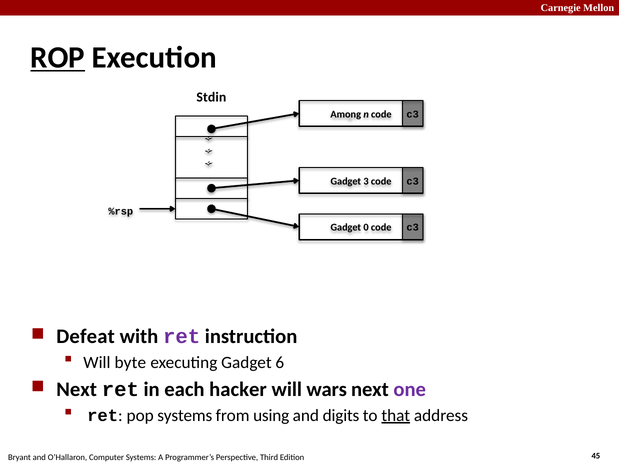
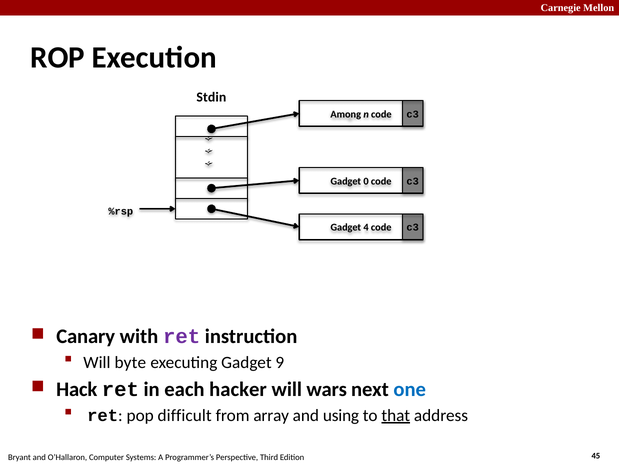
ROP underline: present -> none (58, 57)
3: 3 -> 0 (366, 181)
0: 0 -> 4 (366, 228)
Defeat: Defeat -> Canary (86, 337)
6: 6 -> 9 (280, 363)
Next: Next -> Hack (77, 390)
one colour: purple -> blue (410, 390)
pop systems: systems -> difficult (185, 416)
using: using -> array (271, 416)
digits: digits -> using (341, 416)
